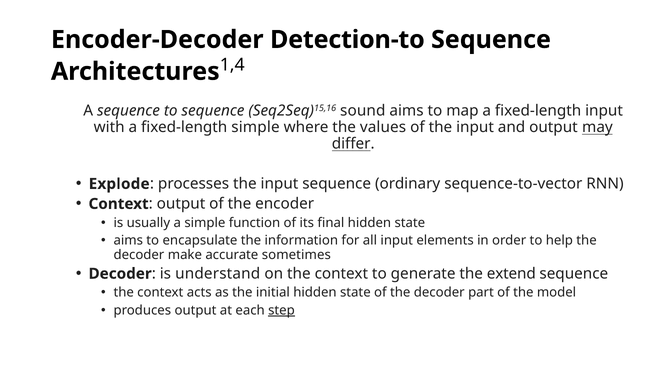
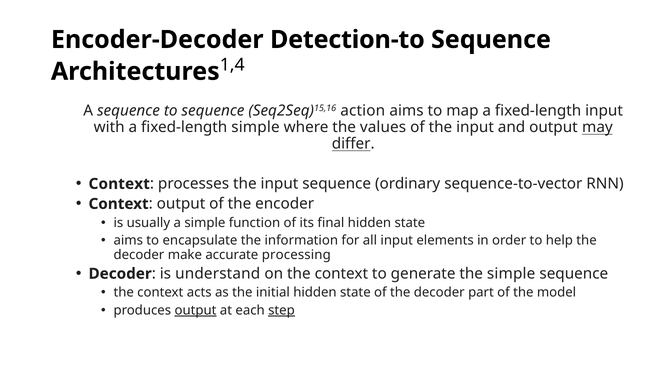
sound: sound -> action (363, 111)
Explode: Explode -> Context (119, 184)
sometimes: sometimes -> processing (296, 255)
the extend: extend -> simple (511, 274)
output underline: none -> present (195, 310)
